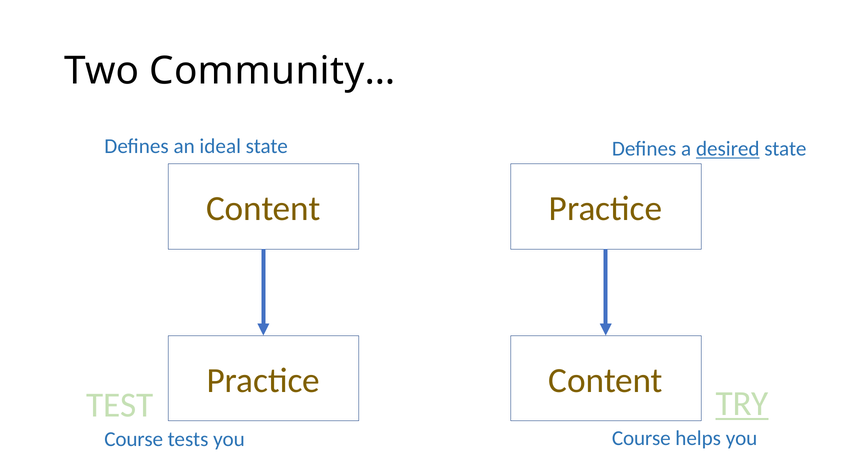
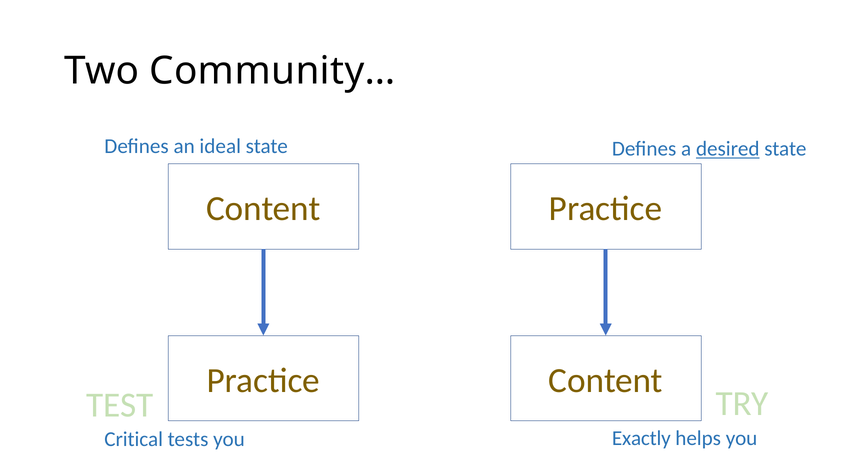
TRY underline: present -> none (742, 404)
Course: Course -> Critical (134, 439)
you Course: Course -> Exactly (641, 438)
